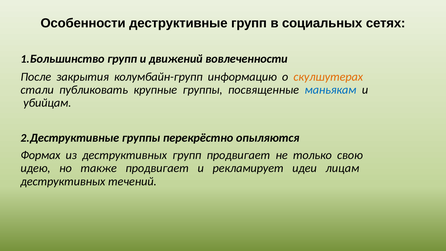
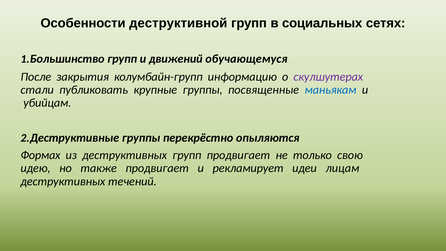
деструктивные: деструктивные -> деструктивной (178, 23)
вовлеченности: вовлеченности -> обучающемуся (246, 59)
скулшутерах colour: orange -> purple (328, 77)
